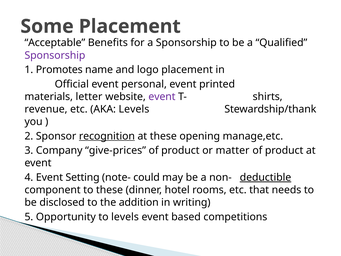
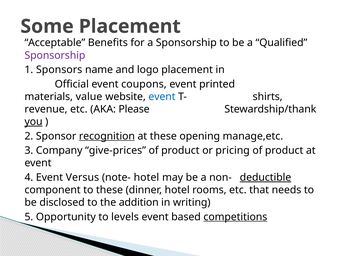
Promotes: Promotes -> Sponsors (59, 70)
personal: personal -> coupons (144, 84)
letter: letter -> value (89, 97)
event colour: purple -> blue (162, 97)
AKA Levels: Levels -> Please (134, 109)
you underline: none -> present (34, 122)
matter: matter -> pricing (233, 150)
Setting: Setting -> Versus (82, 177)
note- could: could -> hotel (146, 177)
competitions underline: none -> present (235, 217)
